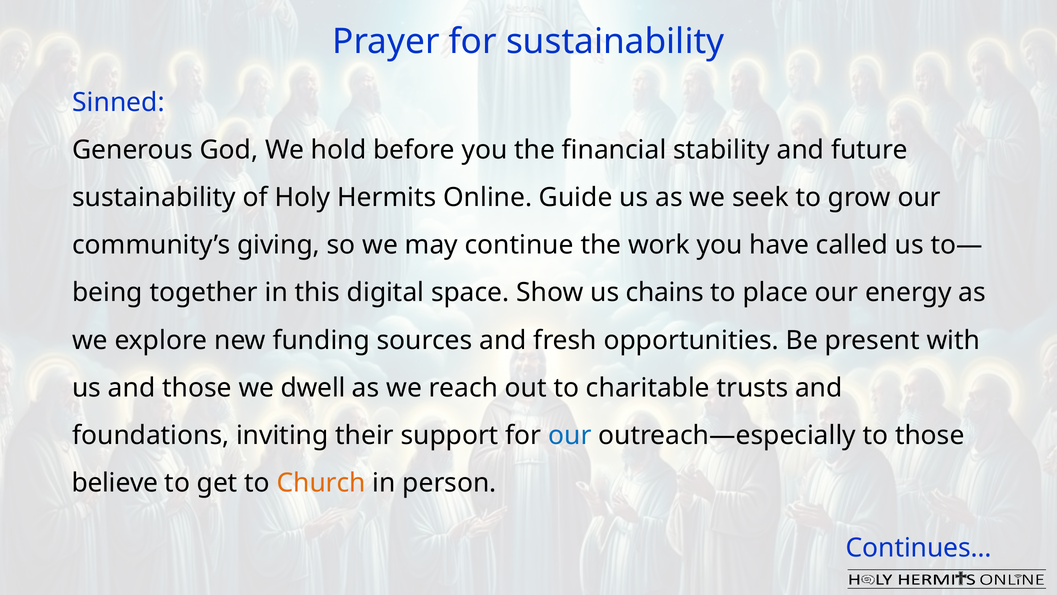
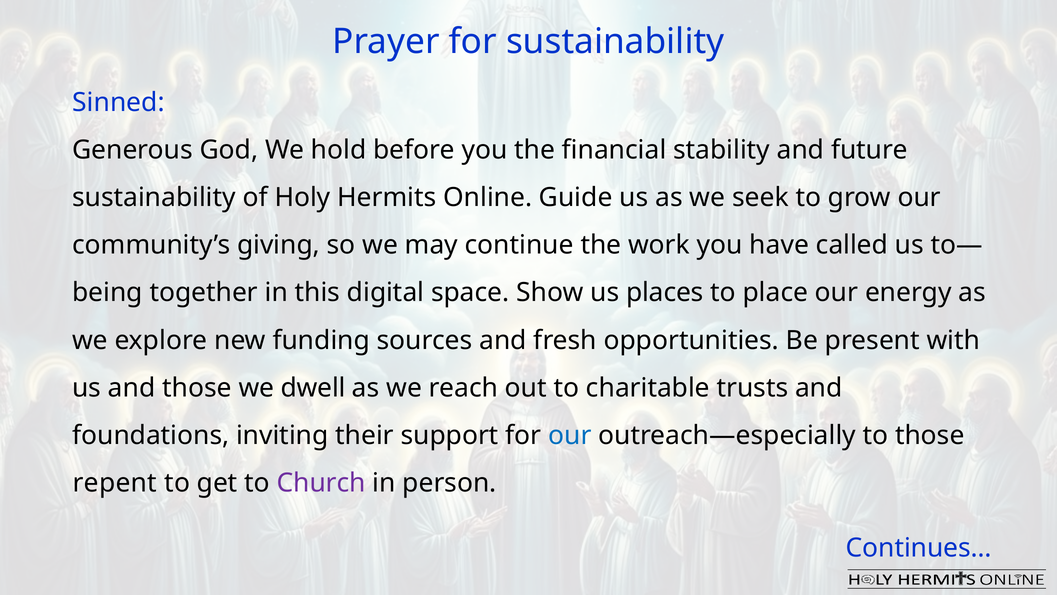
chains: chains -> places (665, 293)
believe: believe -> repent (115, 483)
Church colour: orange -> purple (321, 483)
